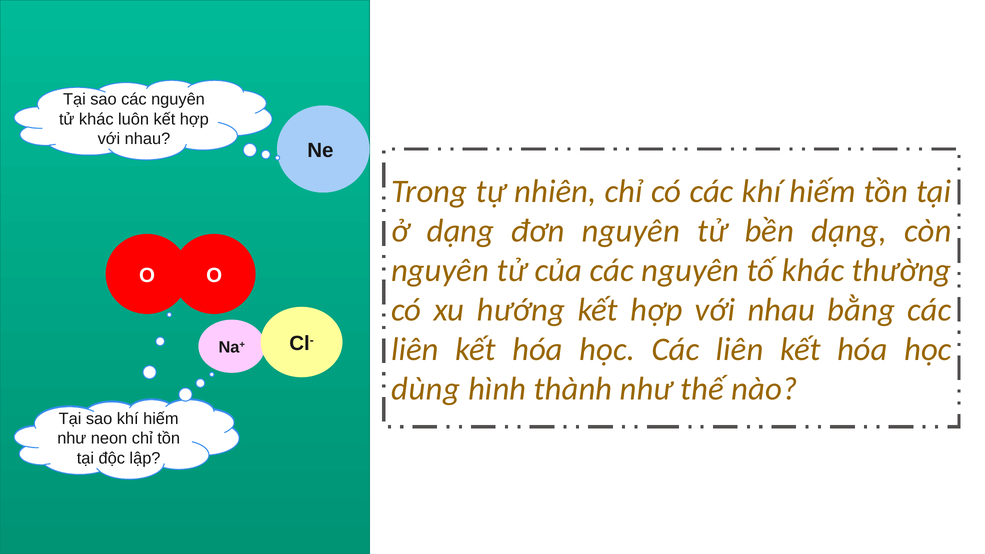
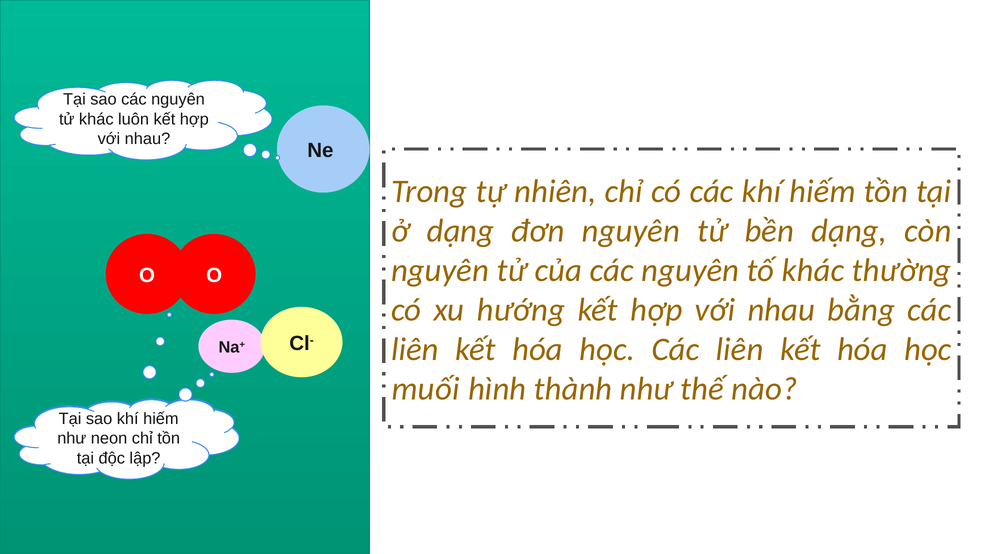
dùng: dùng -> muối (426, 389)
